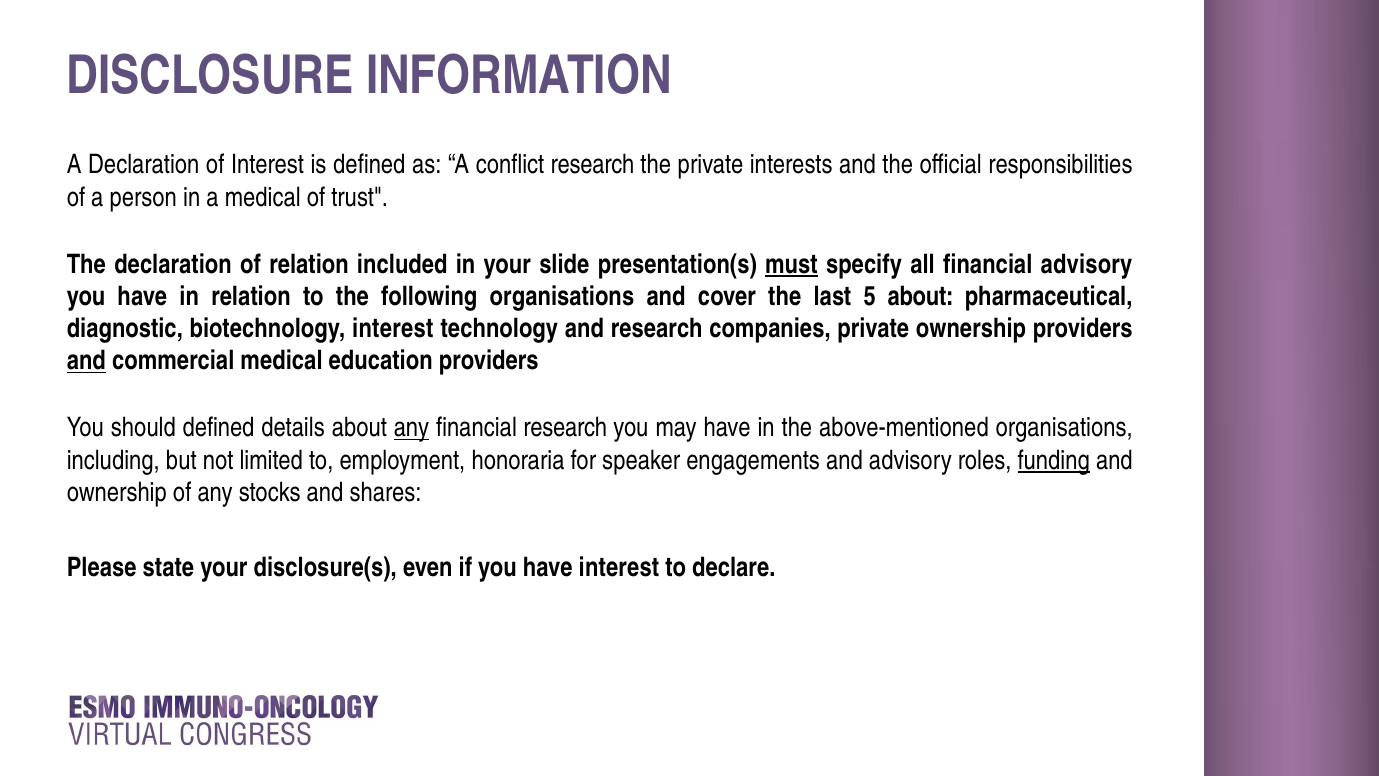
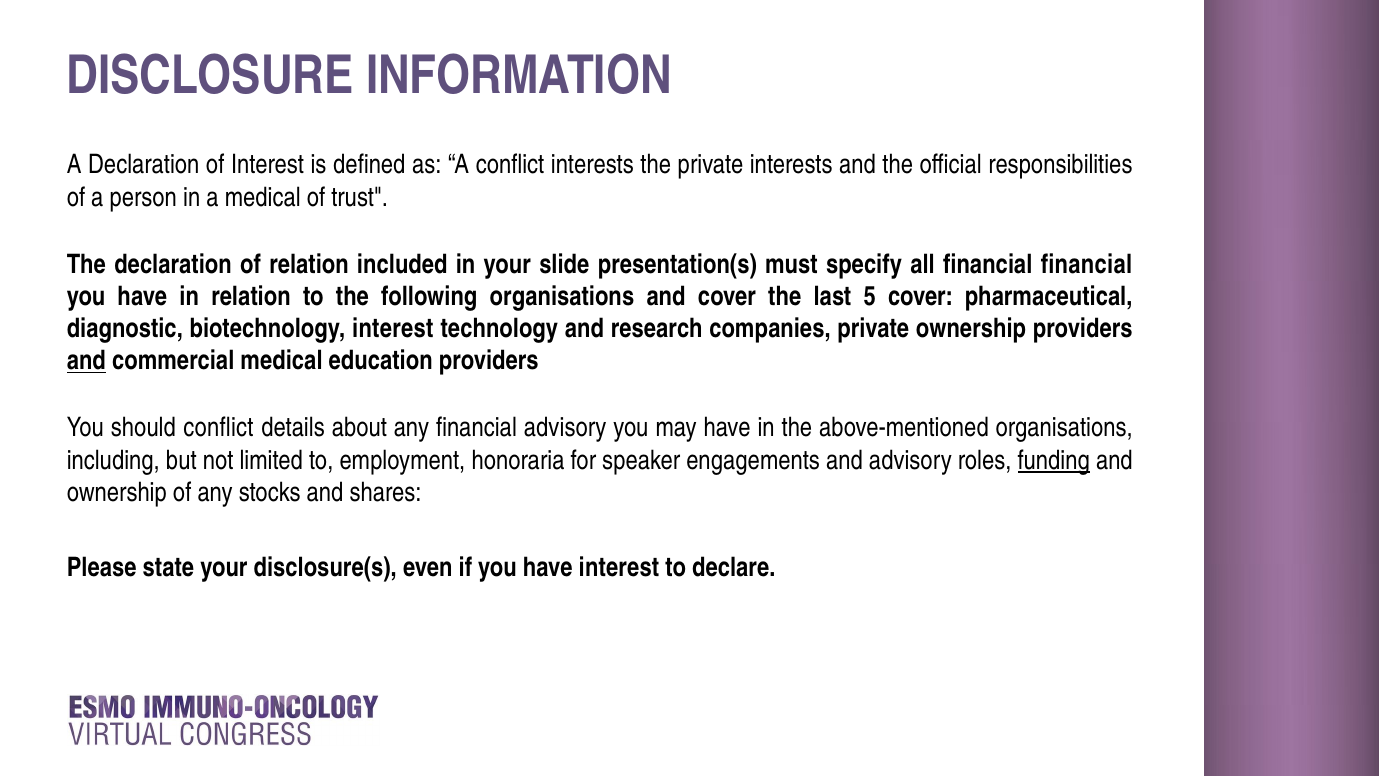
conflict research: research -> interests (592, 165)
must underline: present -> none (791, 264)
financial advisory: advisory -> financial (1086, 264)
5 about: about -> cover (920, 296)
should defined: defined -> conflict (218, 428)
any underline: present -> none (411, 428)
financial research: research -> advisory (565, 428)
